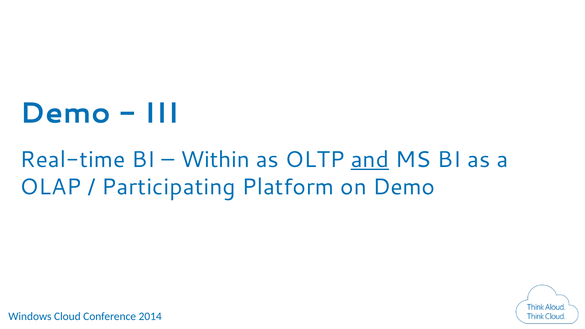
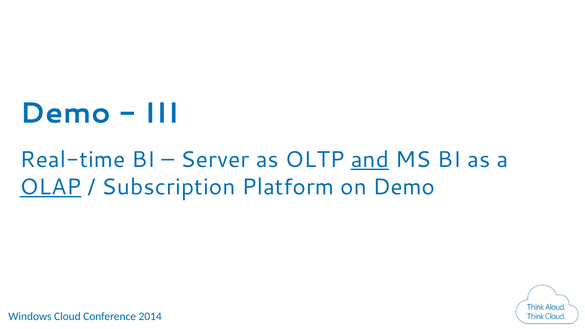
Within: Within -> Server (215, 160)
OLAP underline: none -> present (51, 187)
Participating: Participating -> Subscription (169, 187)
